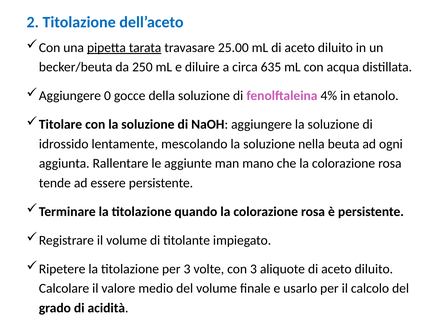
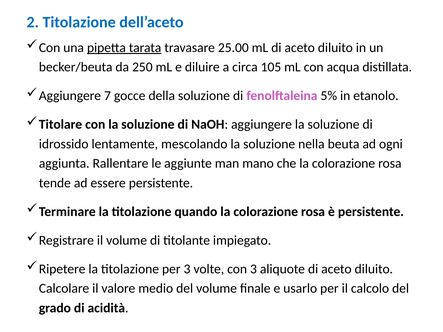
635: 635 -> 105 (271, 67)
0: 0 -> 7 (107, 96)
4%: 4% -> 5% (329, 96)
